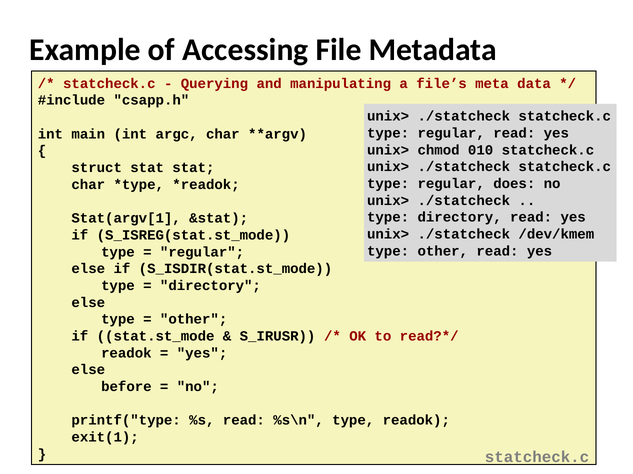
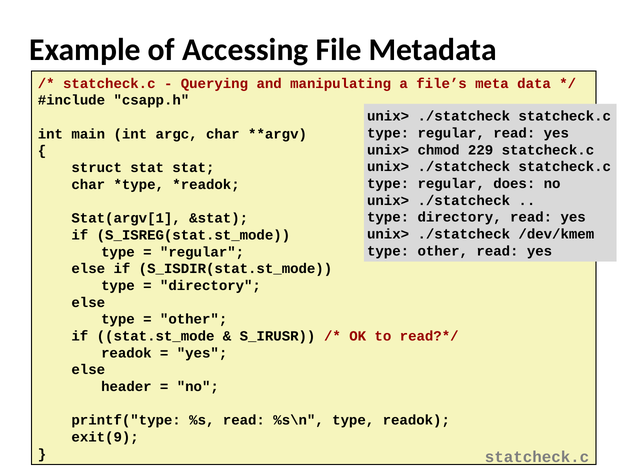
010: 010 -> 229 (481, 150)
before: before -> header (126, 387)
exit(1: exit(1 -> exit(9 (105, 438)
